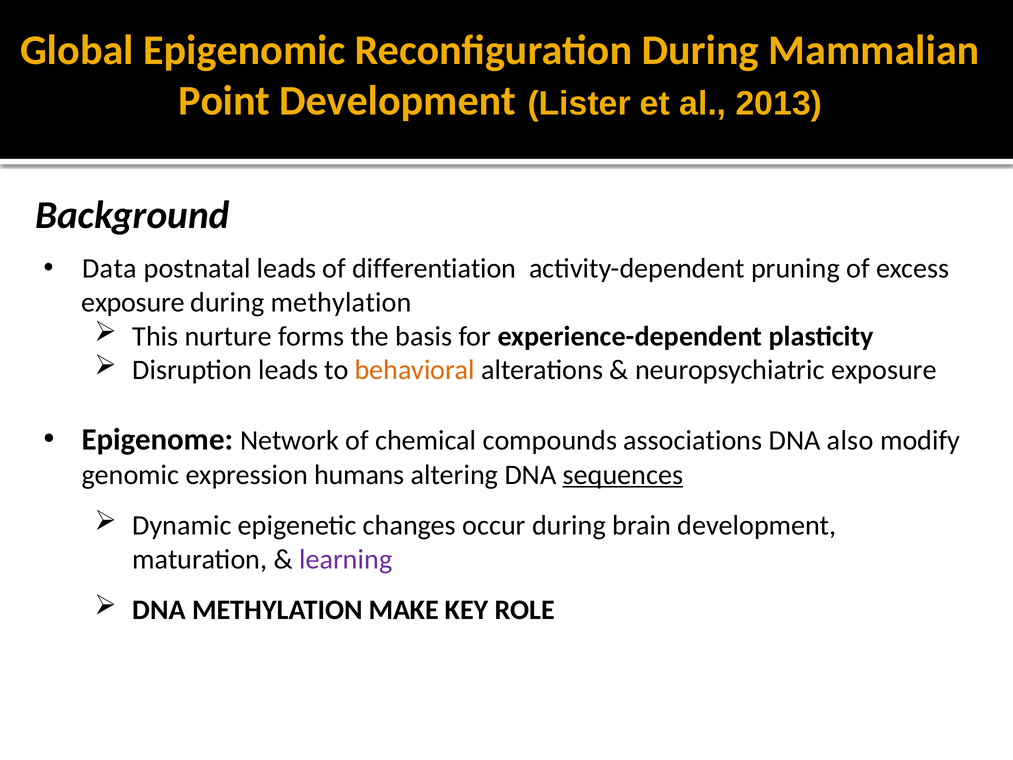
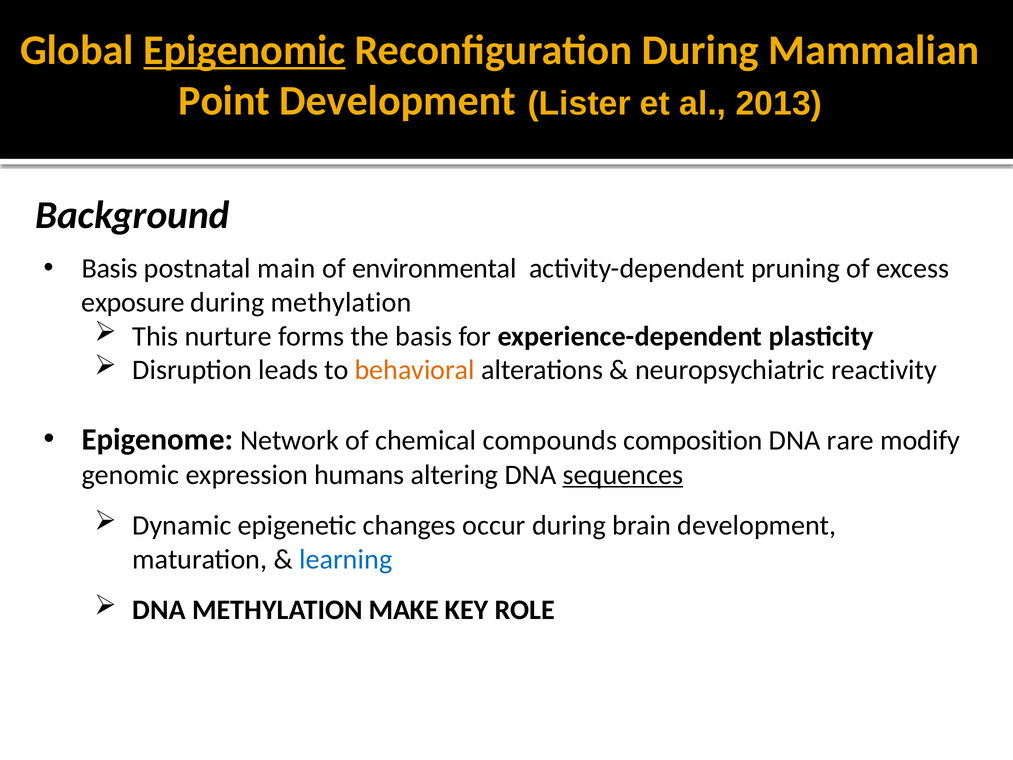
Epigenomic underline: none -> present (244, 50)
Data: Data -> Basis (110, 269)
postnatal leads: leads -> main (286, 269)
differentiation: differentiation -> environmental (434, 269)
neuropsychiatric exposure: exposure -> reactivity (884, 370)
associations: associations -> composition (693, 440)
also: also -> rare (850, 440)
learning colour: purple -> blue (346, 559)
